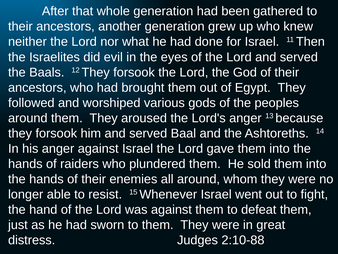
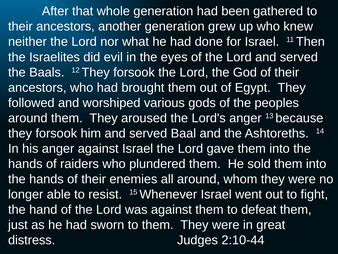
2:10-88: 2:10-88 -> 2:10-44 (243, 240)
